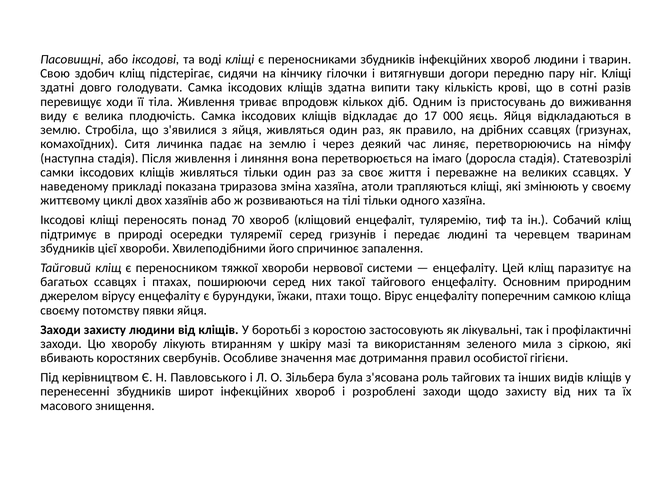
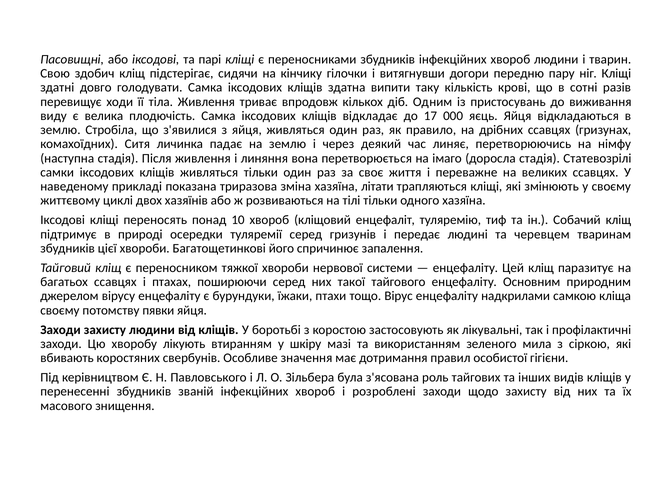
воді: воді -> парі (210, 59)
атоли: атоли -> літати (377, 187)
70: 70 -> 10 (238, 220)
Хвилеподібними: Хвилеподібними -> Багатощетинкові (219, 248)
поперечним: поперечним -> надкрилами (516, 296)
широт: широт -> званій (196, 392)
